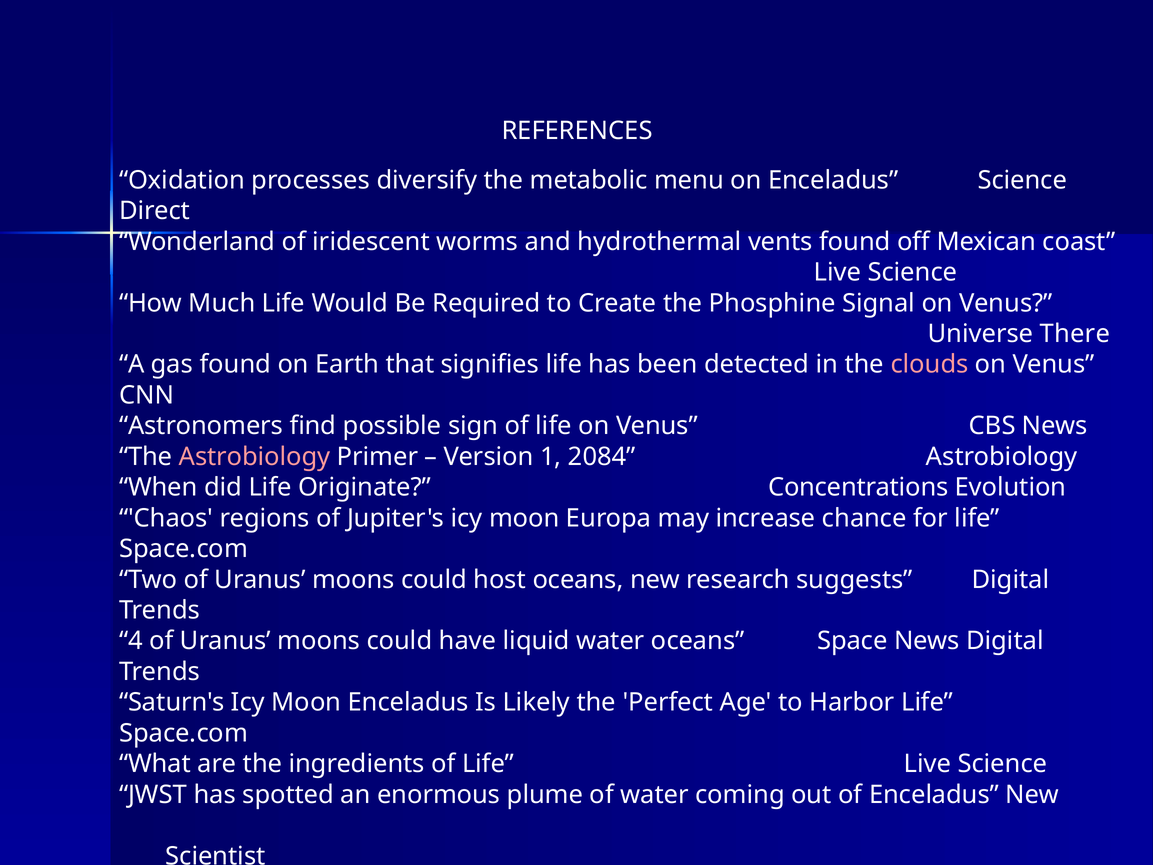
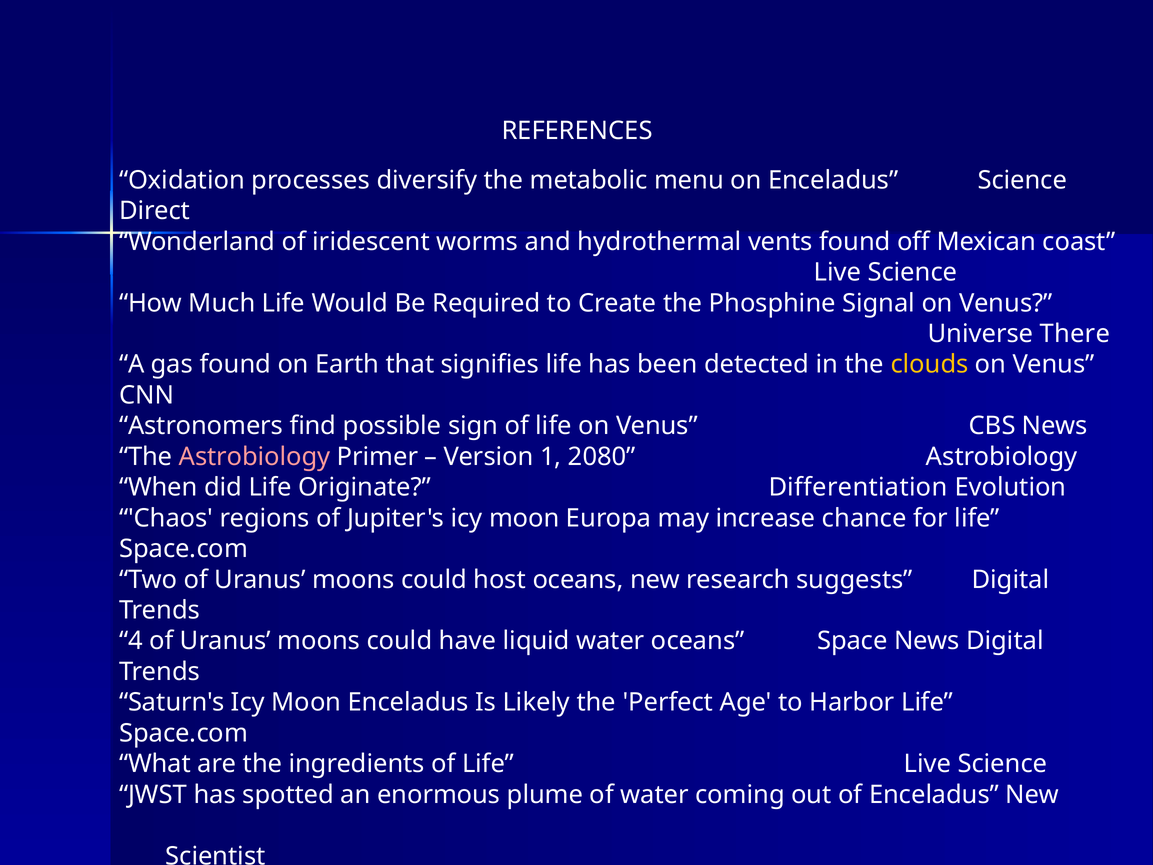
clouds colour: pink -> yellow (930, 364)
2084: 2084 -> 2080 (602, 457)
Concentrations: Concentrations -> Differentiation (858, 487)
